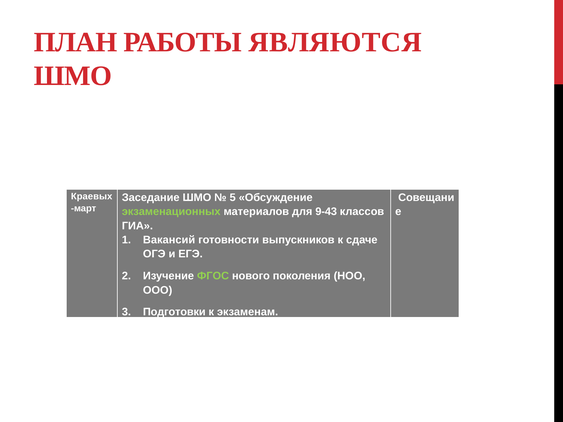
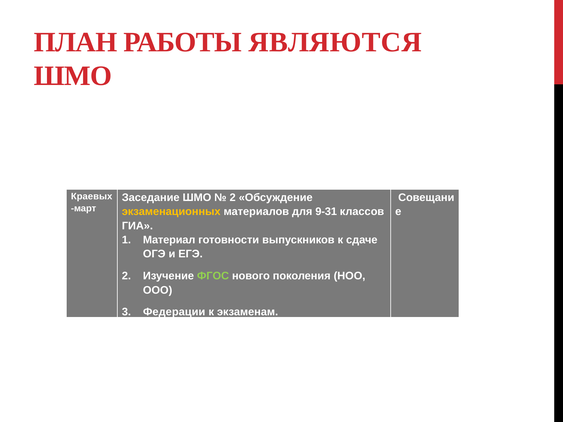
5: 5 -> 2 (233, 198)
экзаменационных colour: light green -> yellow (171, 212)
9-43: 9-43 -> 9-31 (326, 212)
Вакансий: Вакансий -> Материал (169, 240)
Подготовки: Подготовки -> Федерации (174, 312)
